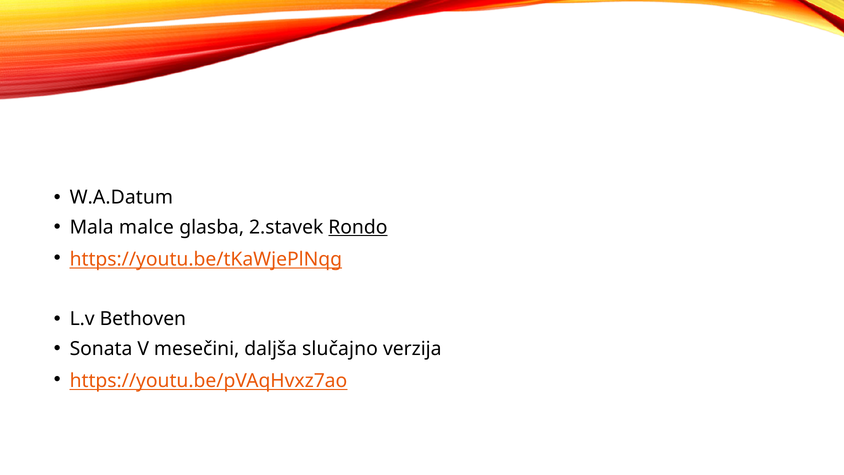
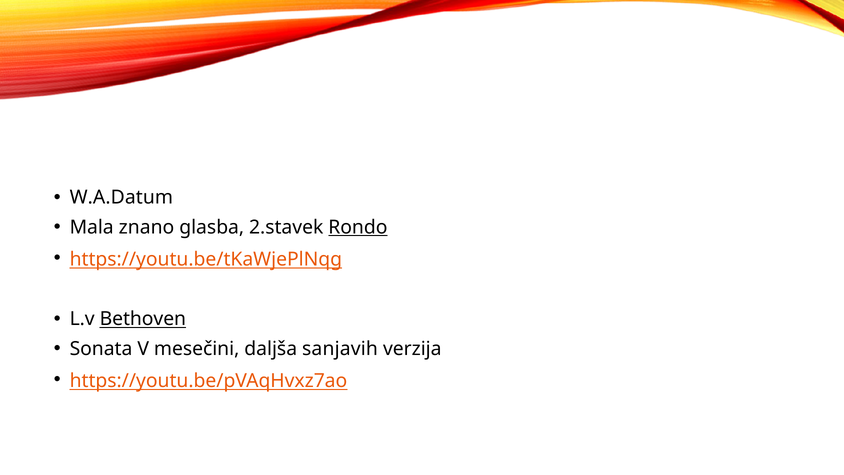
malce: malce -> znano (147, 227)
Bethoven underline: none -> present (143, 319)
slučajno: slučajno -> sanjavih (340, 349)
